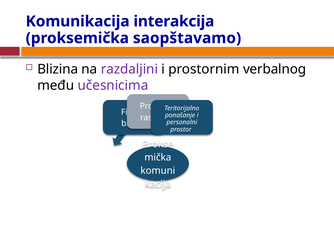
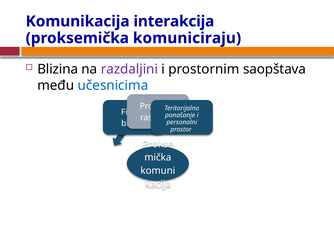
saopštavamo: saopštavamo -> komuniciraju (187, 38)
verbalnog: verbalnog -> saopštava (275, 69)
učesnicima colour: purple -> blue (113, 85)
